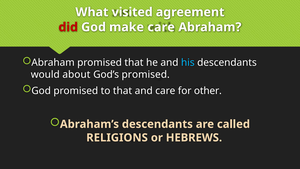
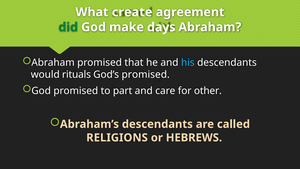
visited: visited -> create (132, 12)
did colour: red -> green (68, 27)
make care: care -> days (161, 27)
about: about -> rituals (76, 75)
to that: that -> part (123, 91)
